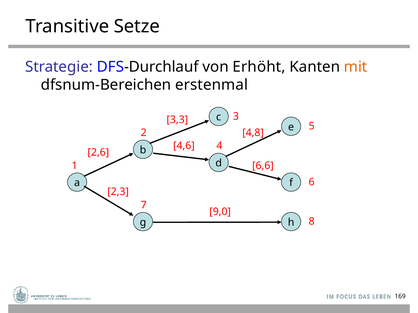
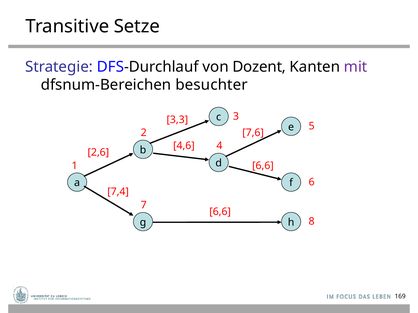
Erhöht: Erhöht -> Dozent (259, 67)
mit colour: orange -> purple (356, 67)
erstenmal: erstenmal -> besuchter (212, 85)
4,8: 4,8 -> 7,6 (253, 133)
2,3: 2,3 -> 7,4 (118, 192)
9,0: 9,0 -> 6,6 (220, 212)
